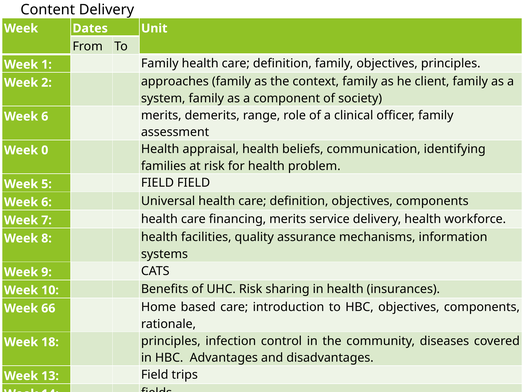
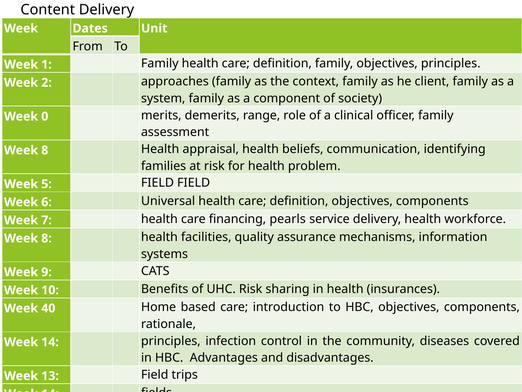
6: 6 -> 0 (45, 116)
0: 0 -> 8 (45, 150)
financing merits: merits -> pearls (288, 219)
66: 66 -> 40 (48, 308)
18: 18 -> 14 (50, 342)
